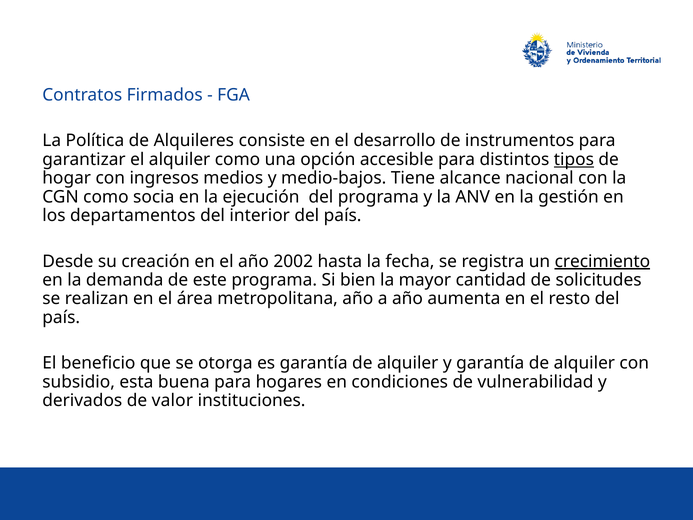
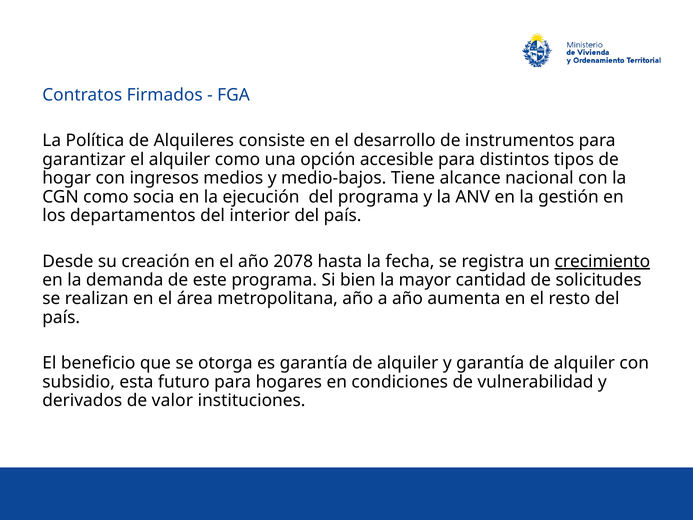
tipos underline: present -> none (574, 159)
2002: 2002 -> 2078 (293, 261)
buena: buena -> futuro (184, 382)
